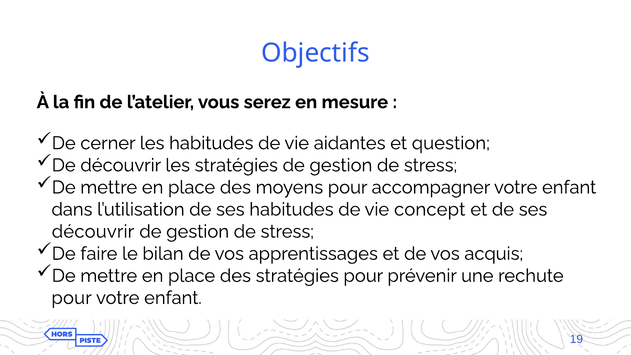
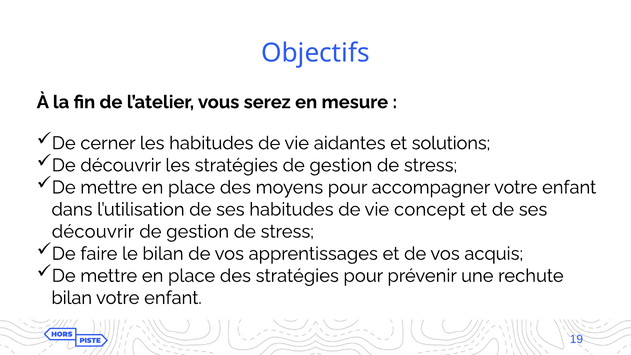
question: question -> solutions (451, 143)
pour: pour -> bilan (72, 298)
